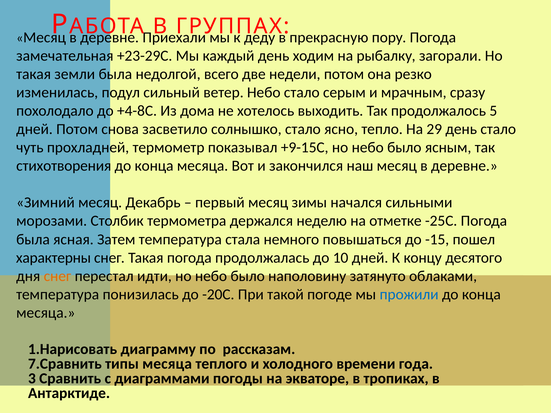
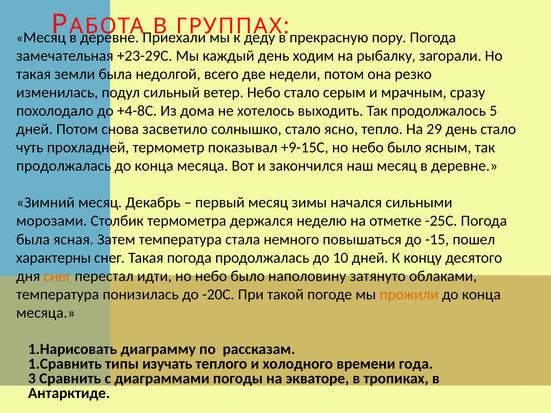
стихотворения: стихотворения -> продолжалась (64, 166)
прожили colour: blue -> orange (409, 295)
7.Сравнить: 7.Сравнить -> 1.Сравнить (65, 364)
типы месяца: месяца -> изучать (167, 364)
